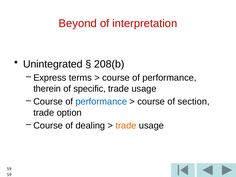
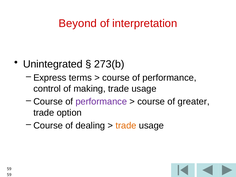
208(b: 208(b -> 273(b (109, 64)
therein: therein -> control (47, 89)
specific: specific -> making (90, 89)
performance colour: blue -> purple (101, 102)
section: section -> greater (194, 102)
